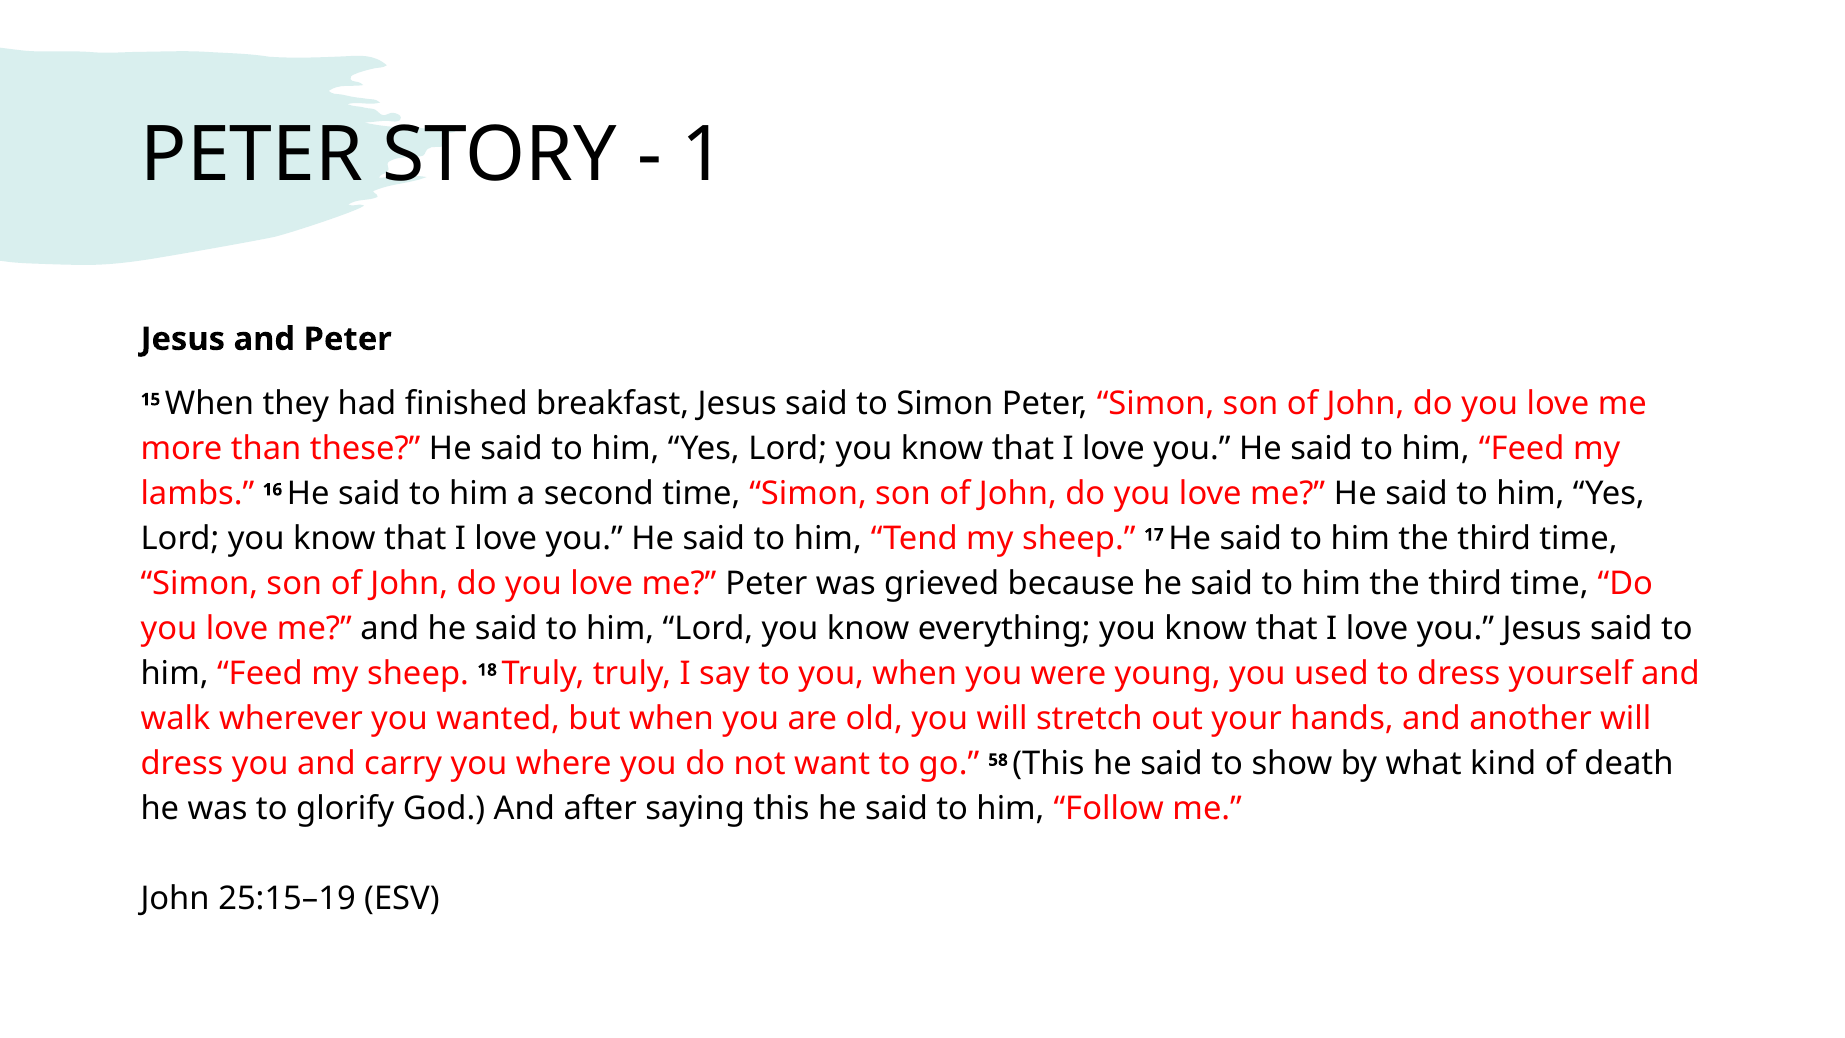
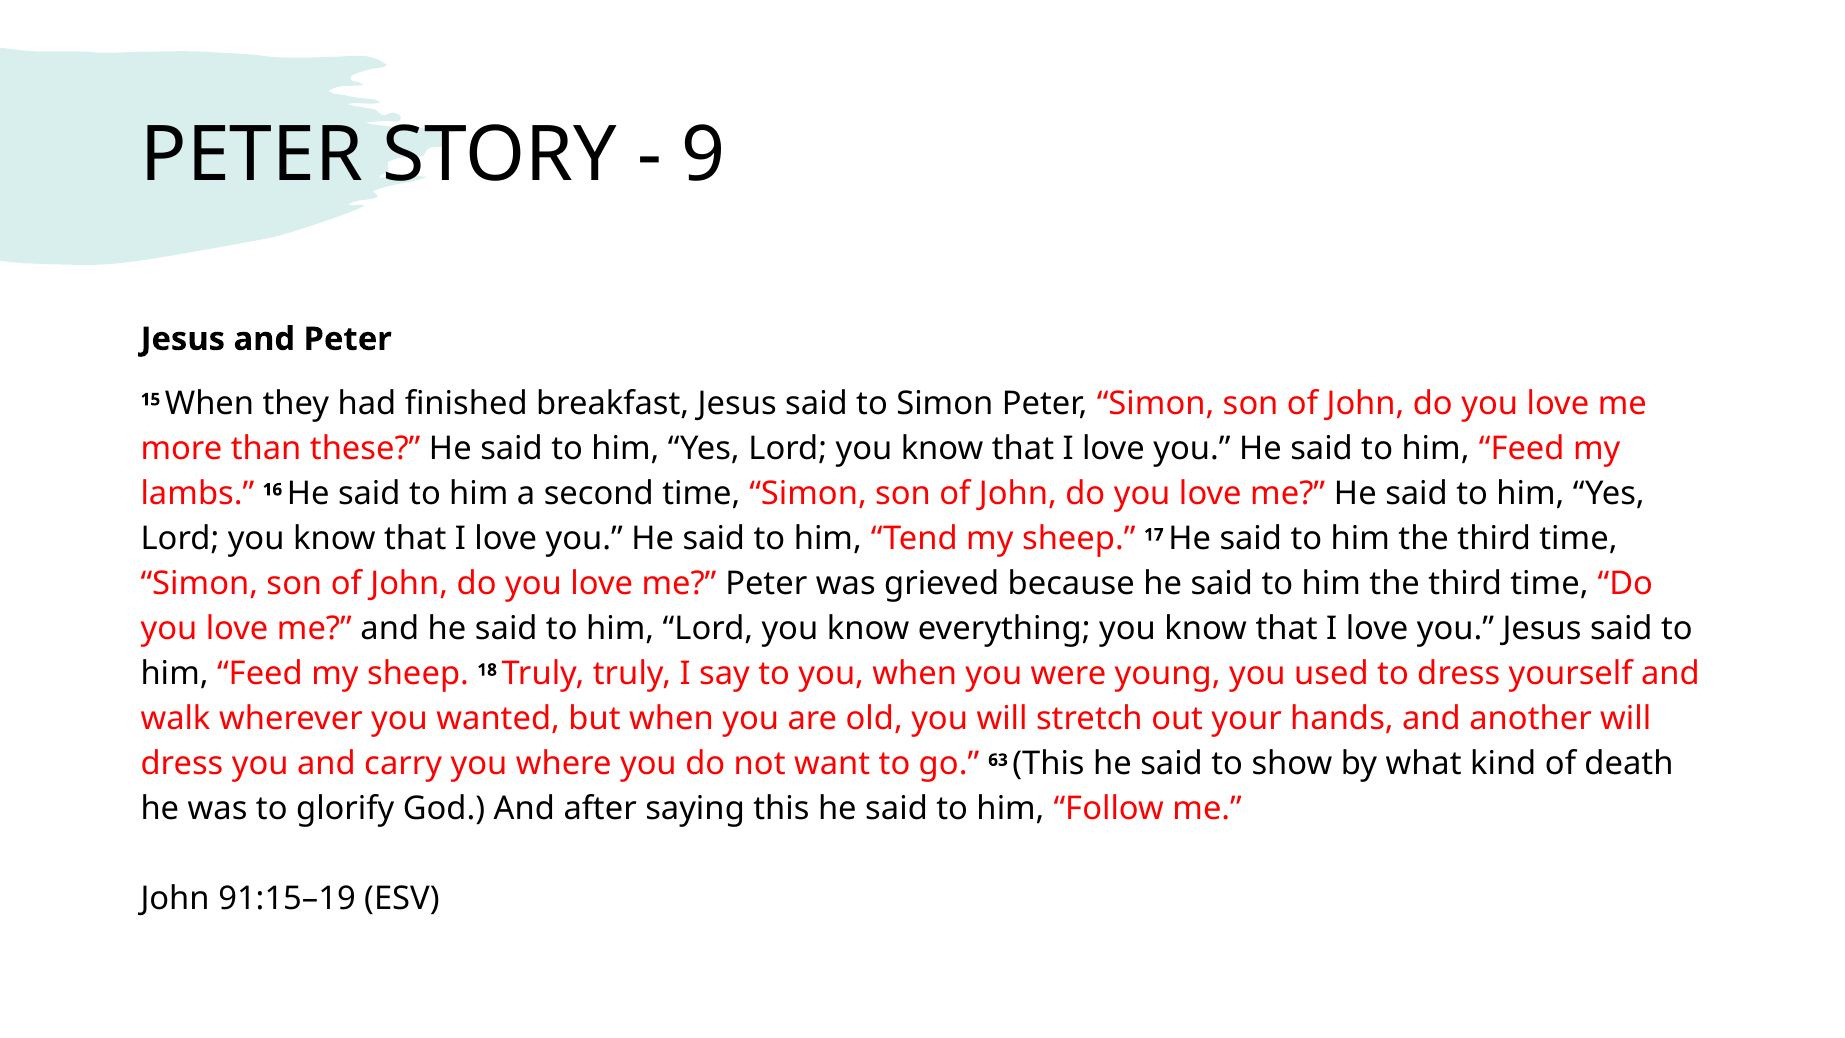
1: 1 -> 9 (704, 155)
58: 58 -> 63 (998, 760)
25:15–19: 25:15–19 -> 91:15–19 (287, 899)
